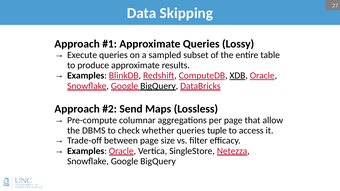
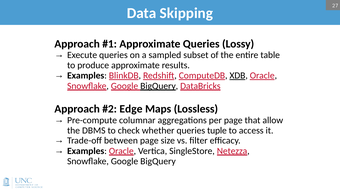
Send: Send -> Edge (131, 109)
